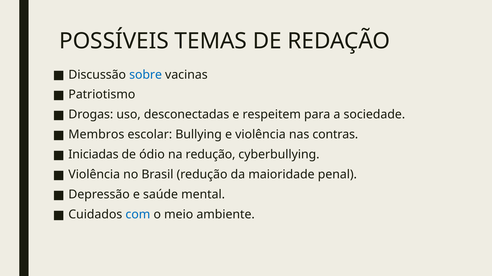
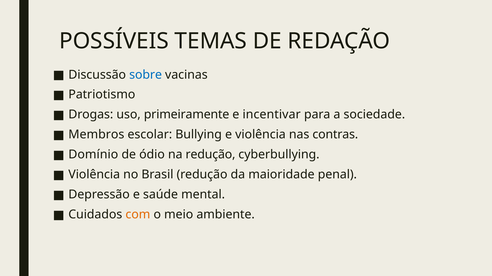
desconectadas: desconectadas -> primeiramente (187, 115)
respeitem: respeitem -> incentivar (272, 115)
Iniciadas: Iniciadas -> Domínio (93, 155)
com colour: blue -> orange (138, 215)
